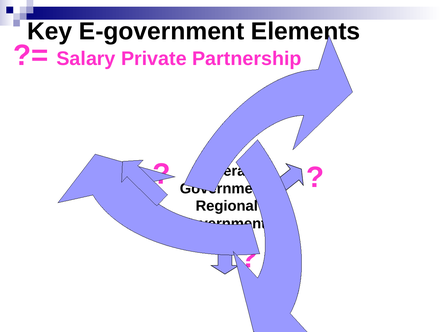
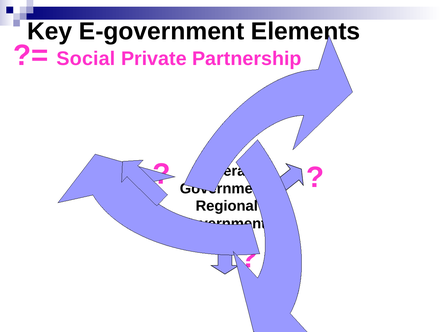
Salary: Salary -> Social (86, 59)
